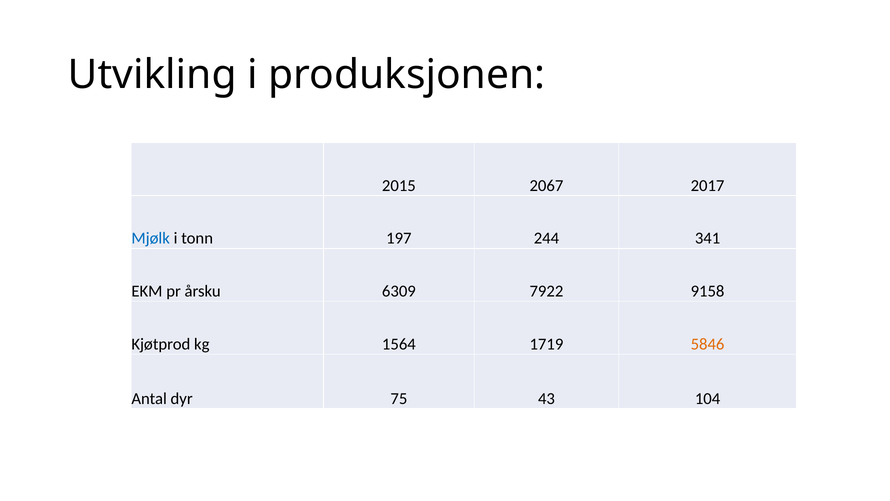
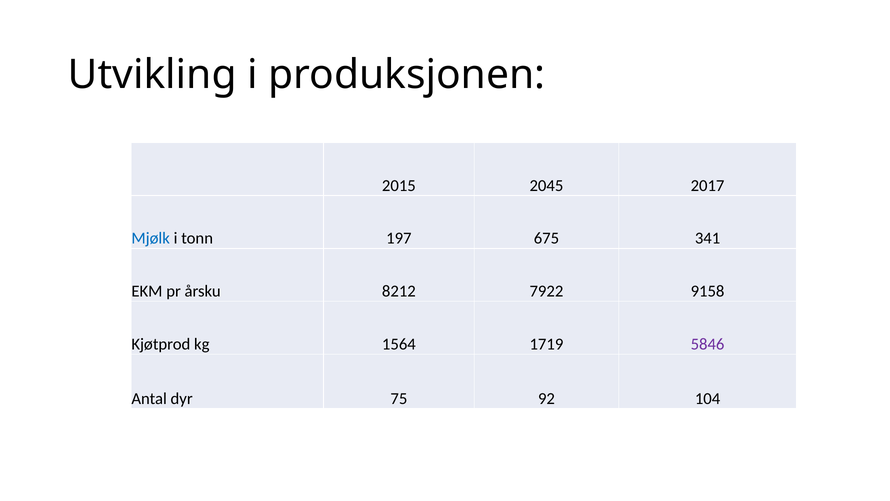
2067: 2067 -> 2045 (546, 185)
244: 244 -> 675 (546, 238)
6309: 6309 -> 8212 (399, 291)
5846 colour: orange -> purple (708, 344)
43: 43 -> 92 (546, 398)
